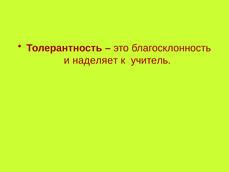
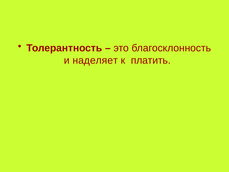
учитель: учитель -> платить (151, 60)
